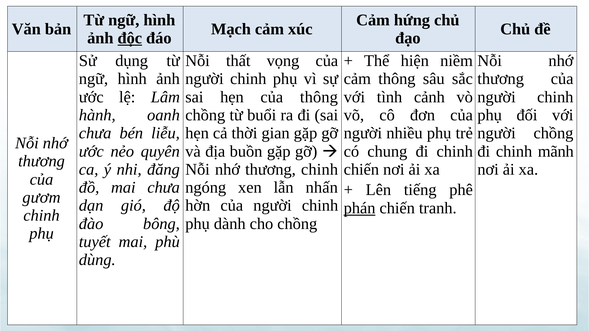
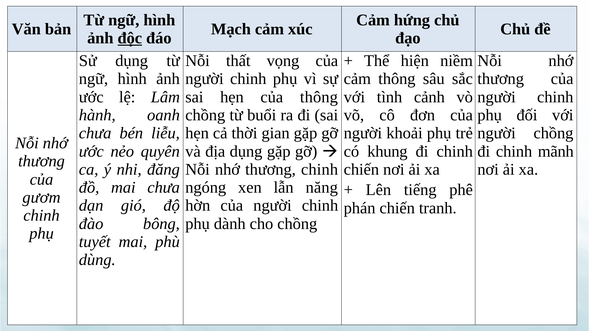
nhiều: nhiều -> khoải (404, 133)
địa buồn: buồn -> dụng (246, 151)
chung: chung -> khung (387, 151)
nhấn: nhấn -> năng (322, 188)
phán underline: present -> none (360, 208)
